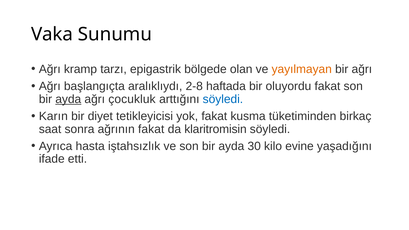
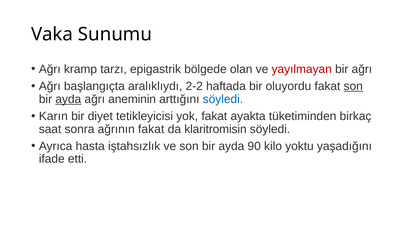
yayılmayan colour: orange -> red (302, 69)
2-8: 2-8 -> 2-2 (194, 86)
son underline: none -> present (353, 86)
çocukluk: çocukluk -> aneminin (132, 99)
kusma: kusma -> ayakta (248, 116)
30: 30 -> 90 (254, 146)
evine: evine -> yoktu (299, 146)
